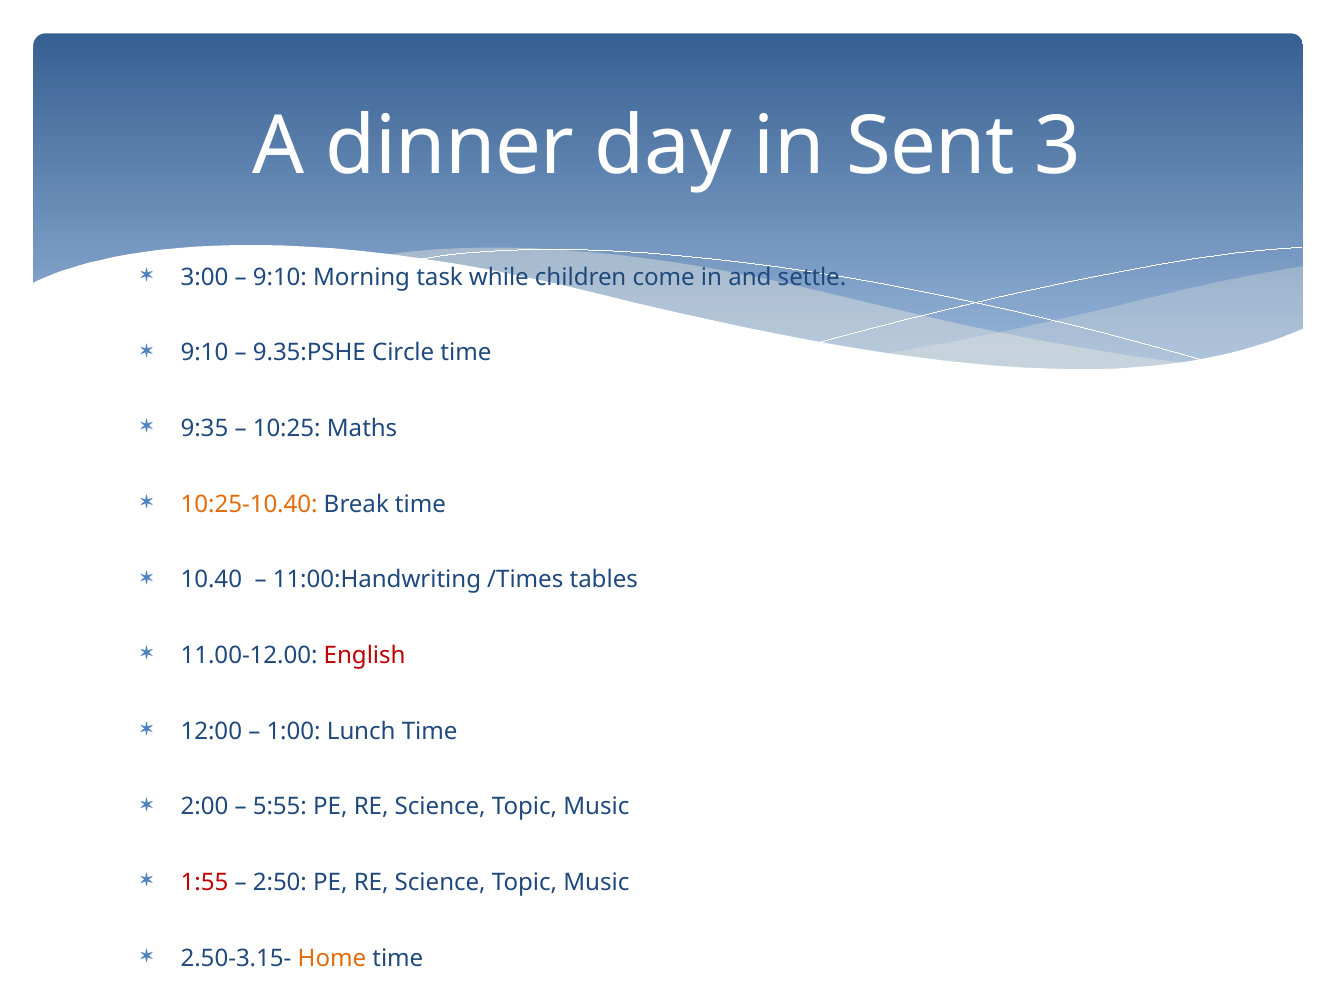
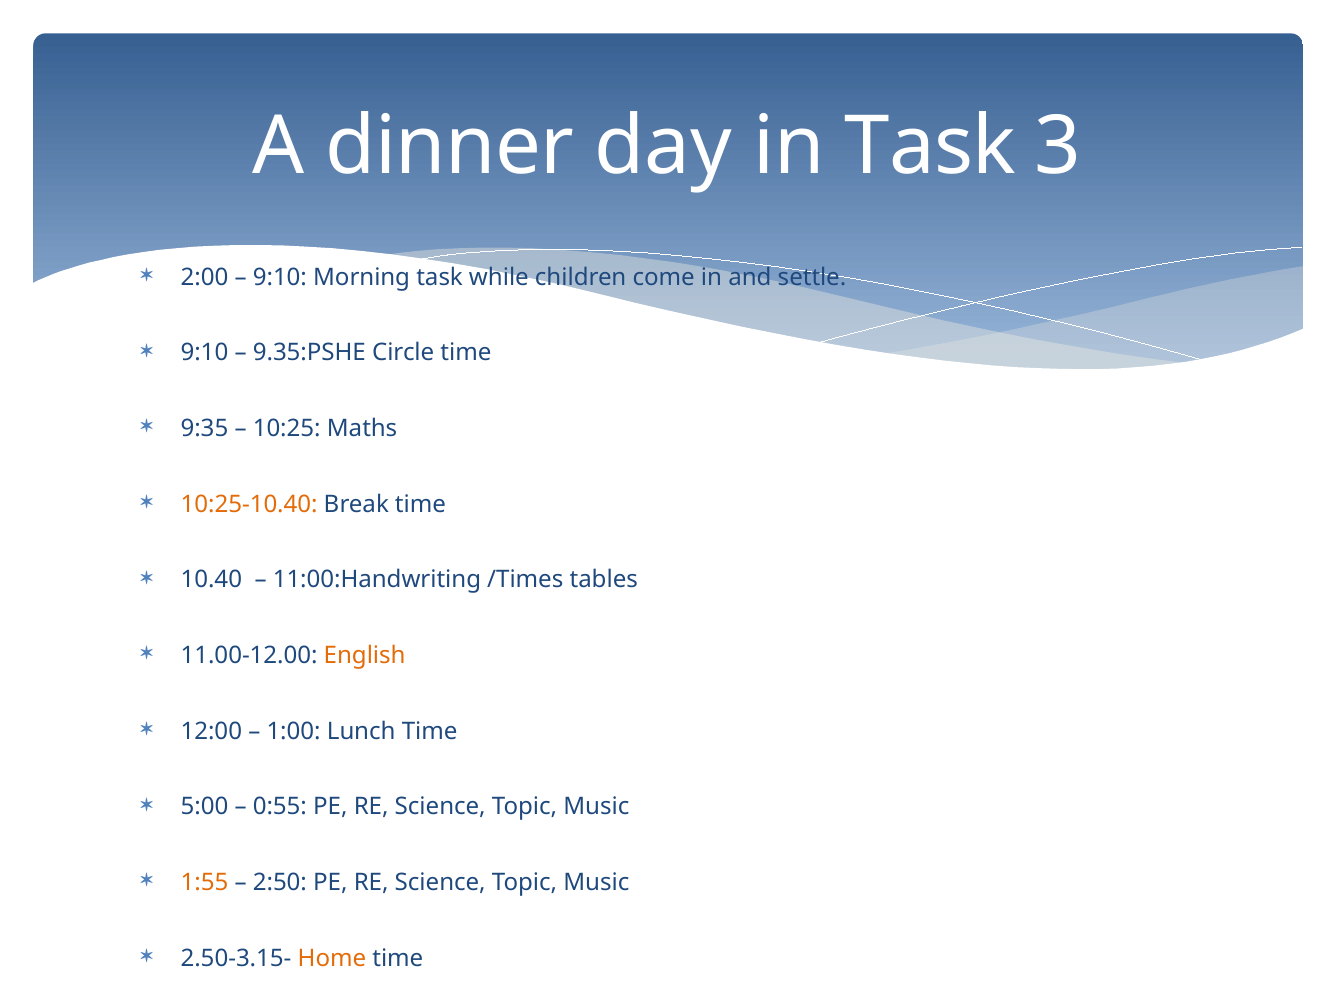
in Sent: Sent -> Task (930, 147)
3:00: 3:00 -> 2:00 (205, 277)
English colour: red -> orange (365, 656)
2:00: 2:00 -> 5:00 (205, 807)
5:55: 5:55 -> 0:55 (280, 807)
1:55 colour: red -> orange (205, 883)
